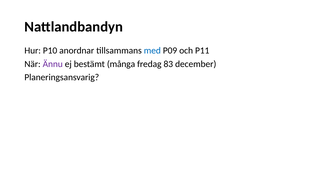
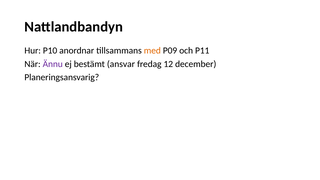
med colour: blue -> orange (152, 51)
många: många -> ansvar (121, 64)
83: 83 -> 12 (168, 64)
